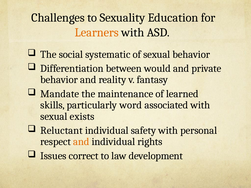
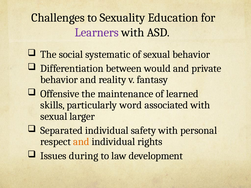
Learners colour: orange -> purple (97, 32)
Mandate: Mandate -> Offensive (60, 94)
exists: exists -> larger (82, 117)
Reluctant: Reluctant -> Separated (62, 131)
correct: correct -> during (84, 156)
